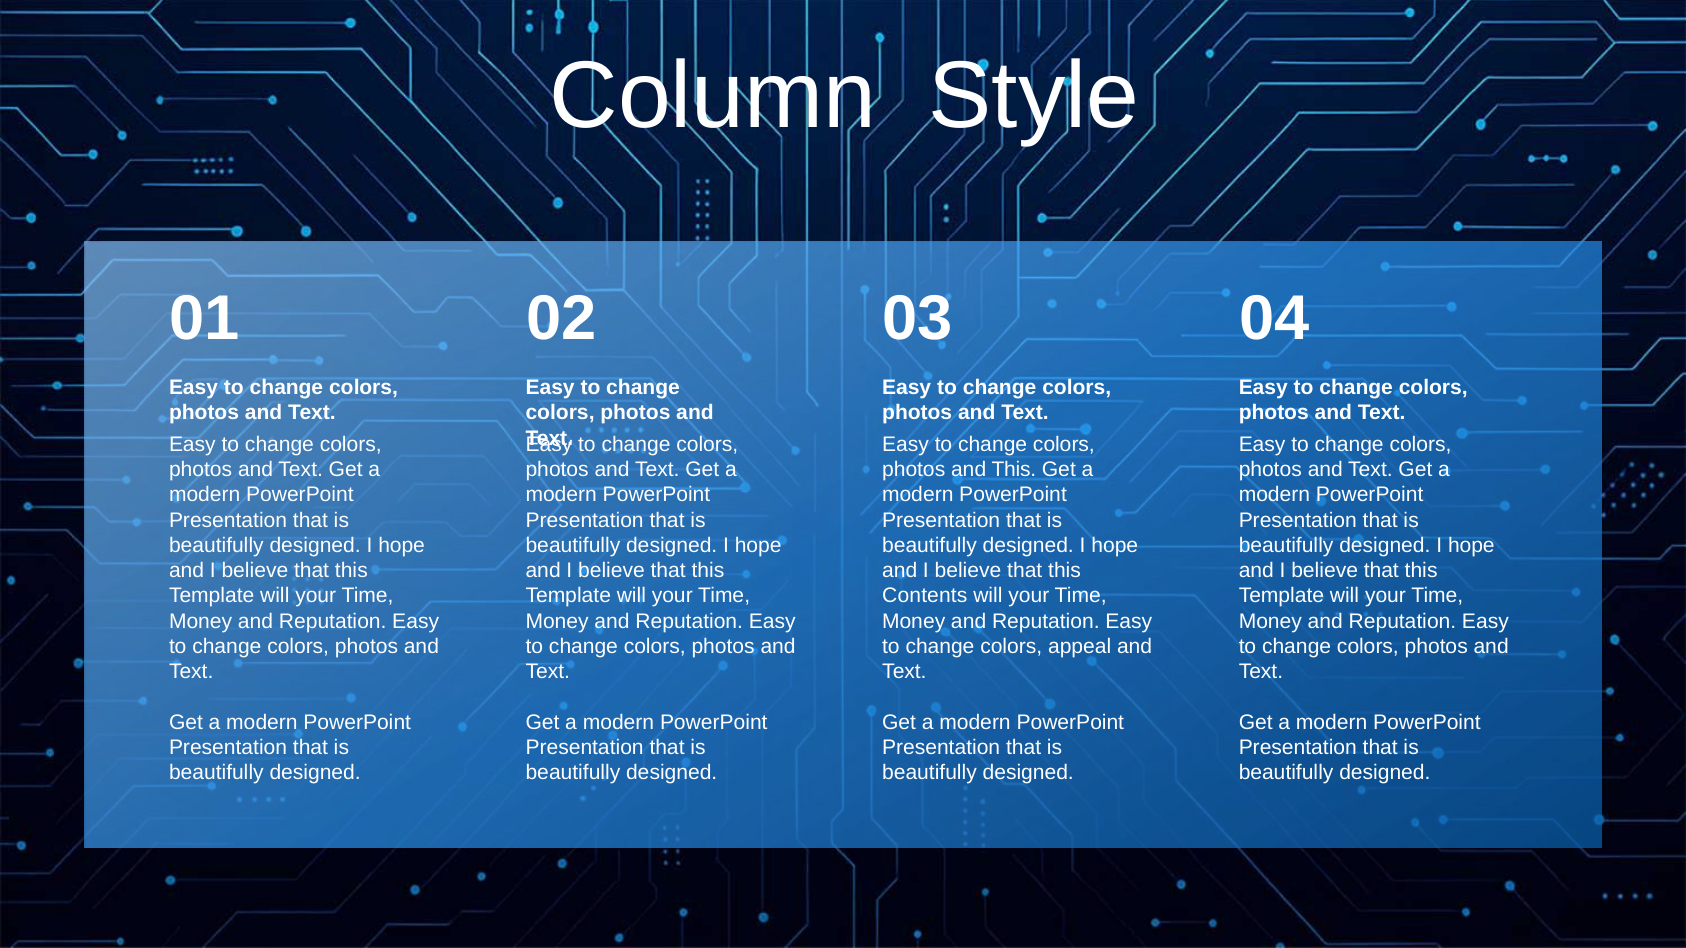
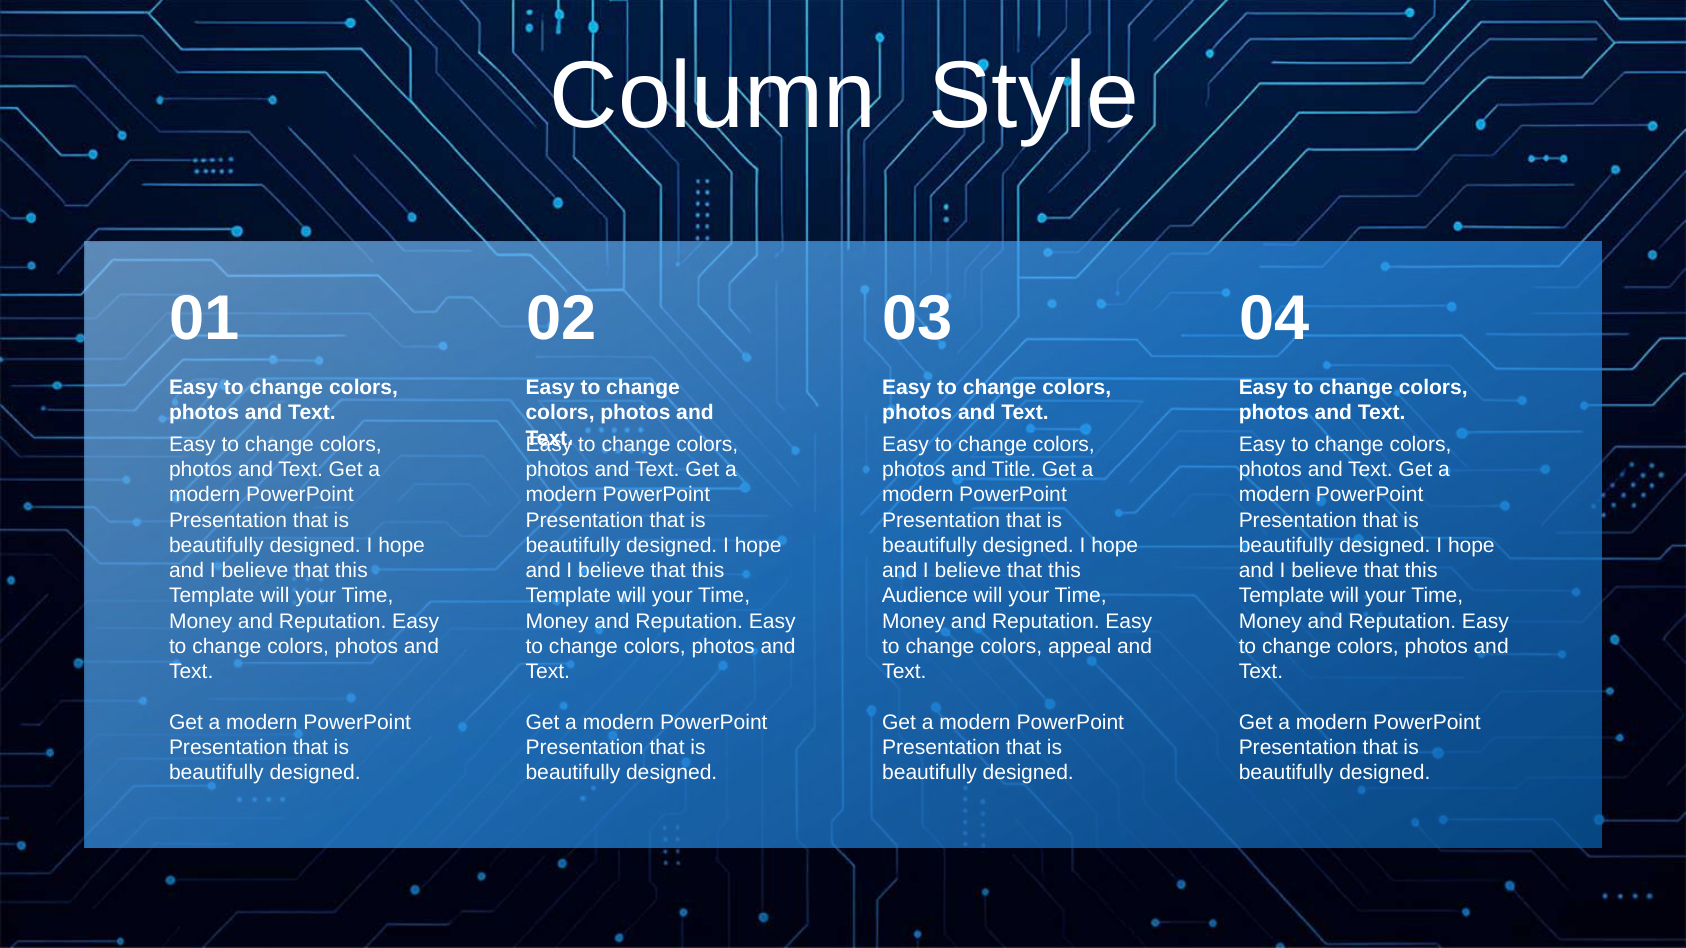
and This: This -> Title (1014, 470)
Contents: Contents -> Audience (925, 596)
